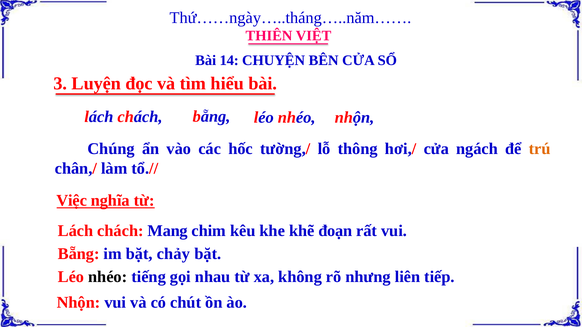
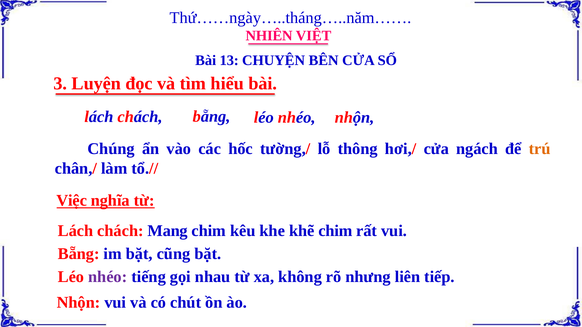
THIÊN: THIÊN -> NHIÊN (269, 36)
14: 14 -> 13 (229, 61)
khẽ đoạn: đoạn -> chim (335, 231)
chảy: chảy -> cũng (174, 254)
nhéo colour: black -> purple (108, 277)
